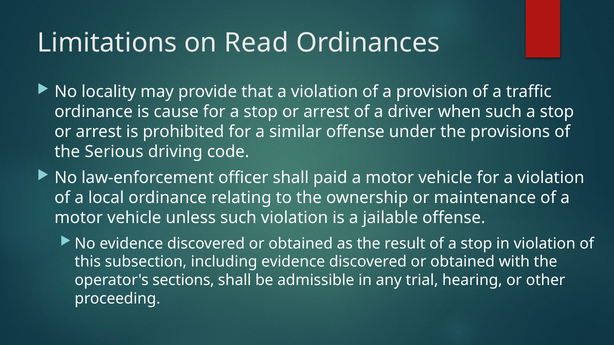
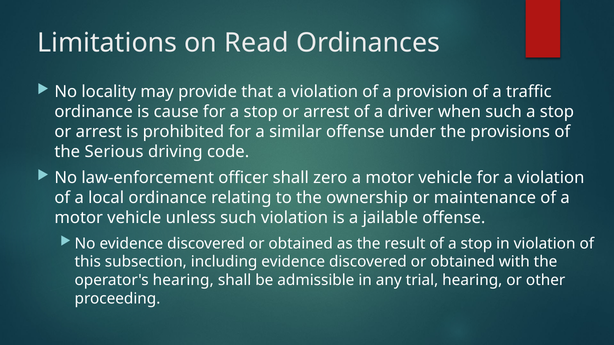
paid: paid -> zero (330, 178)
operator's sections: sections -> hearing (183, 281)
